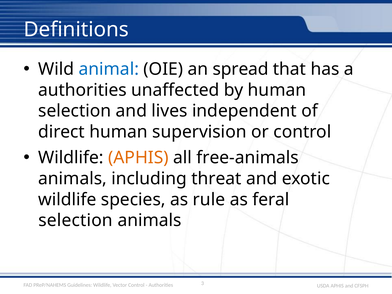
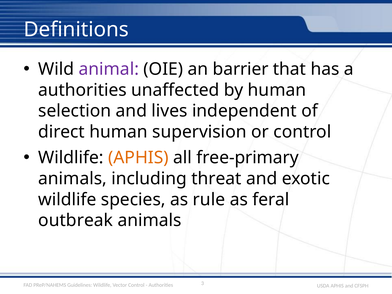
animal colour: blue -> purple (109, 69)
spread: spread -> barrier (241, 69)
free-animals: free-animals -> free-primary (248, 158)
selection: selection -> outbreak (76, 220)
